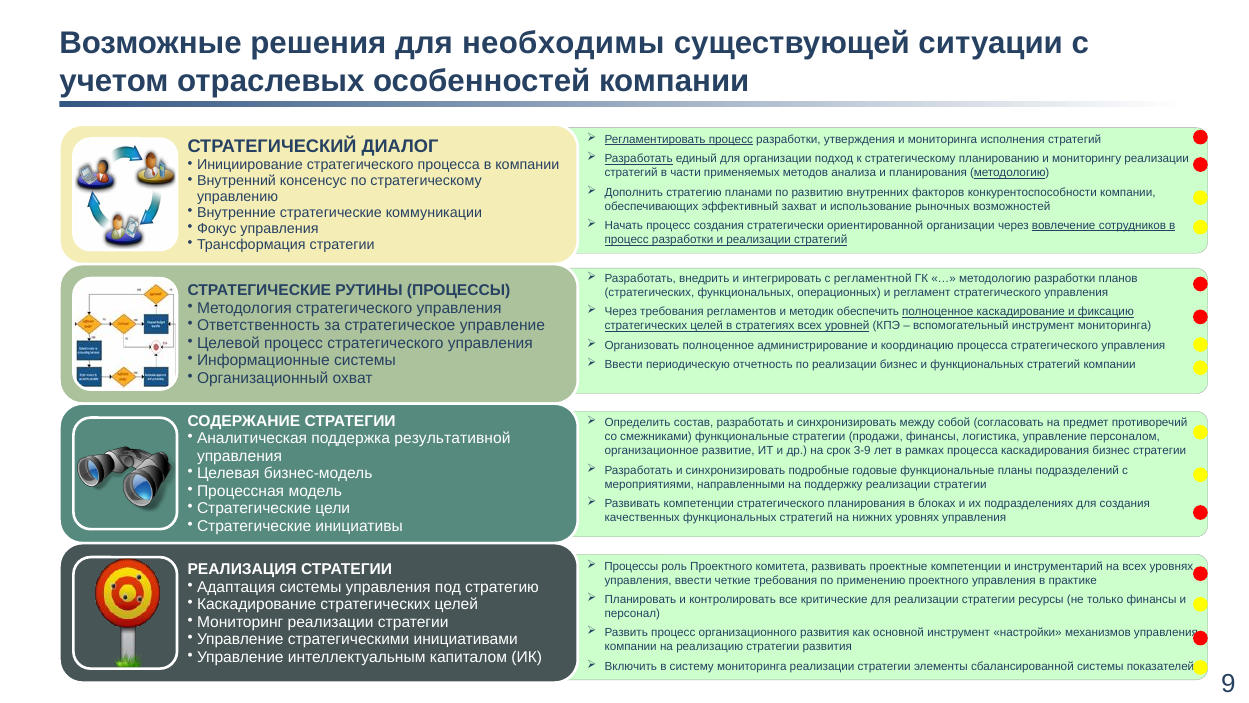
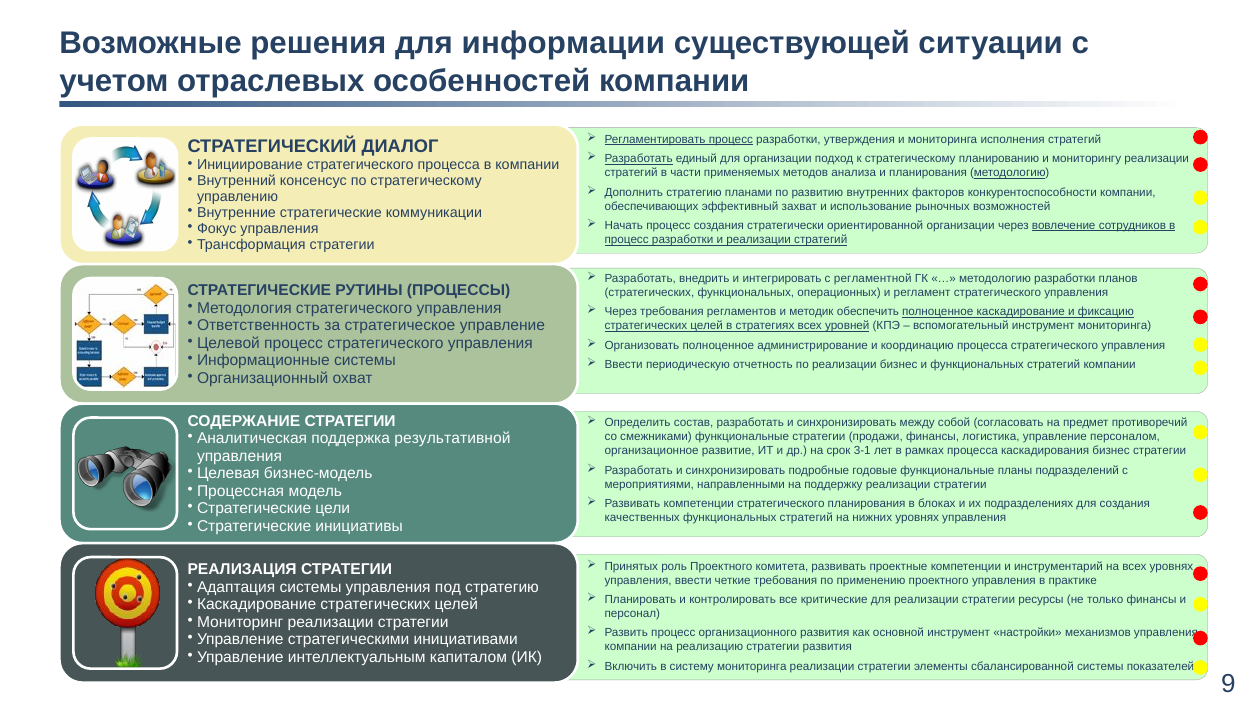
необходимы: необходимы -> информации (563, 43)
3-9: 3-9 -> 3-1 (862, 451)
Процессы: Процессы -> Принятых (631, 566)
